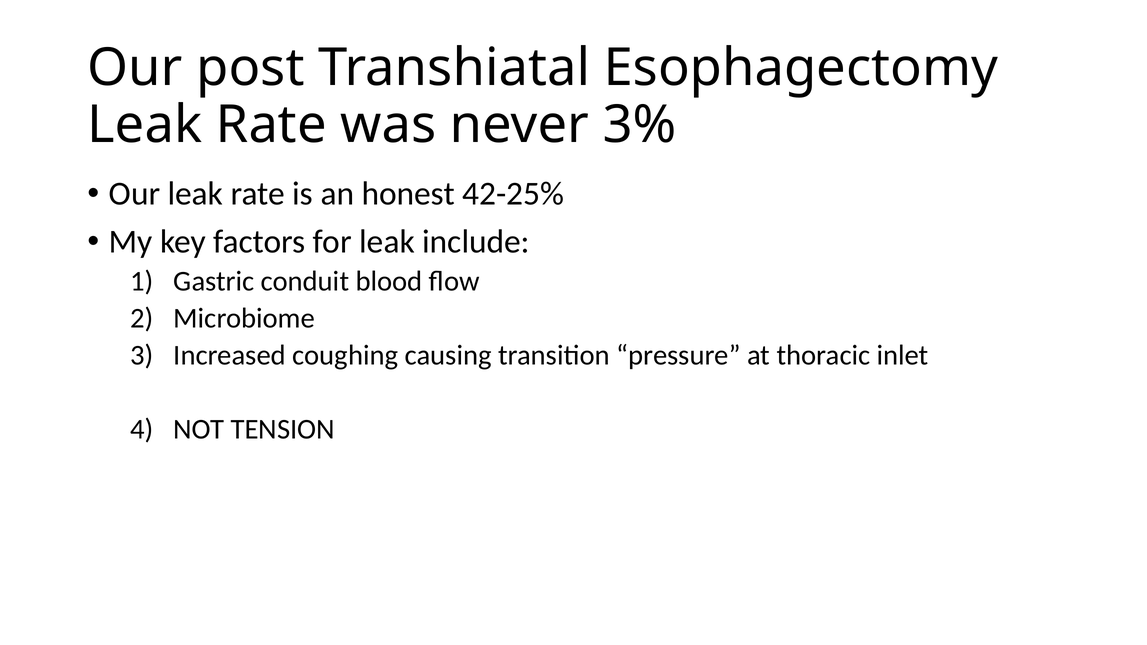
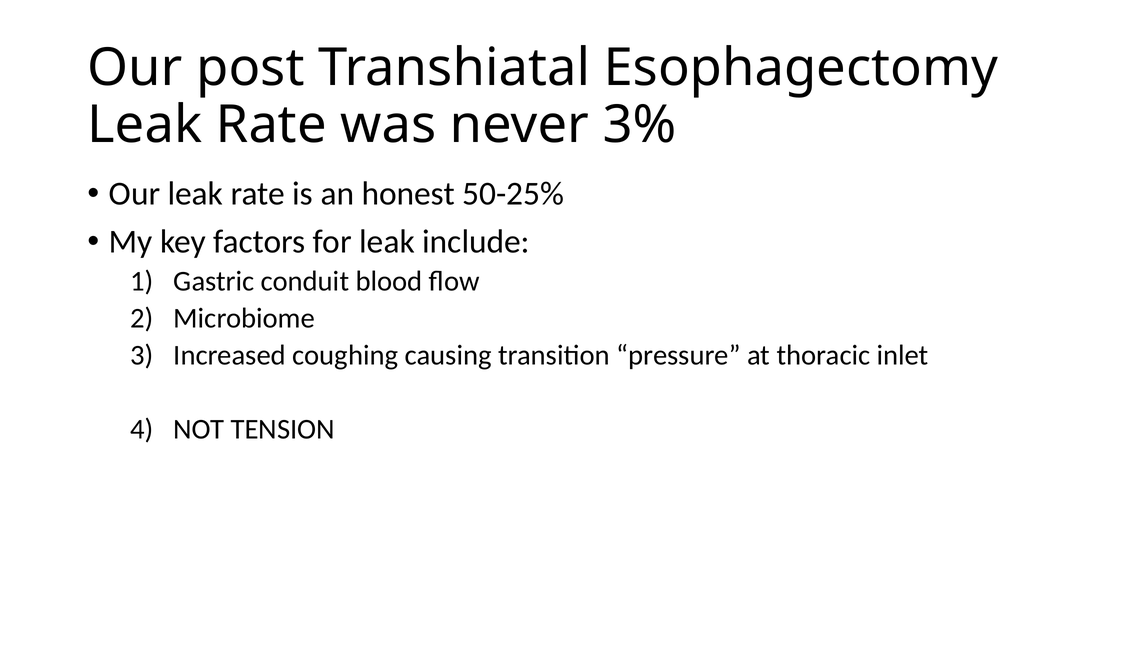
42-25%: 42-25% -> 50-25% (513, 194)
